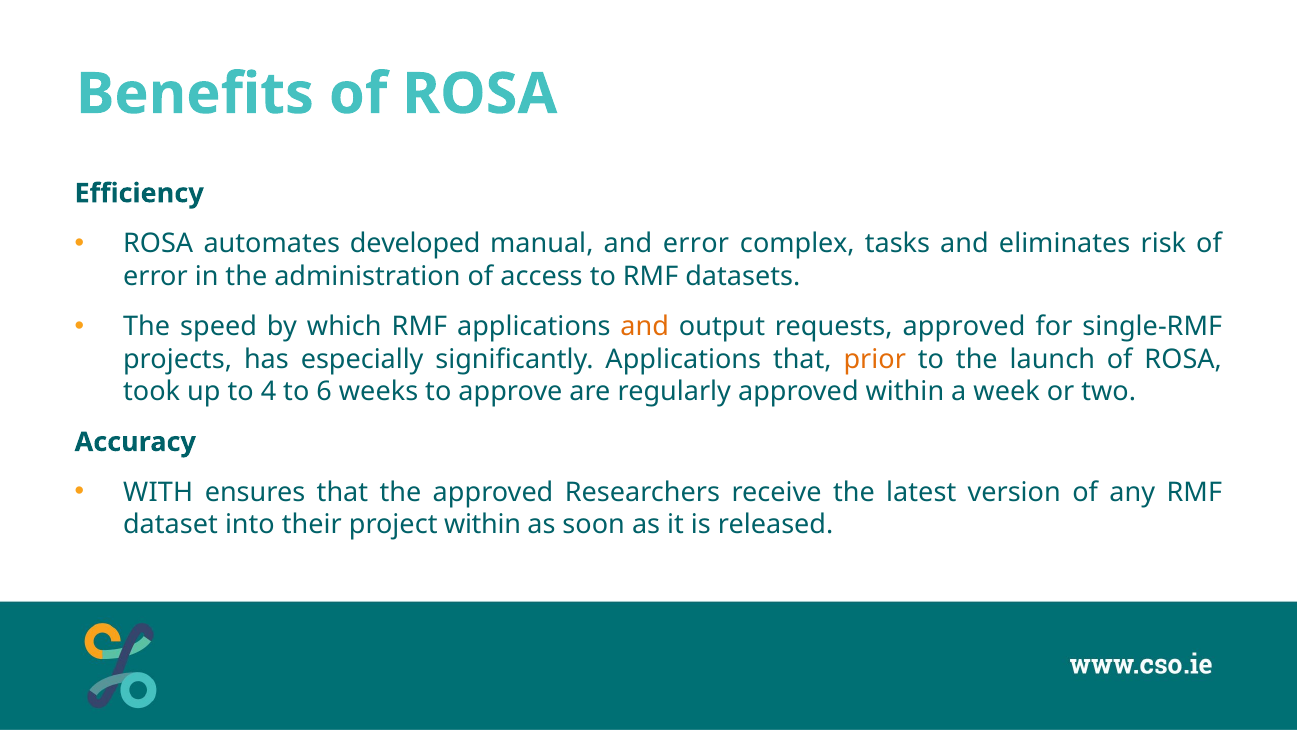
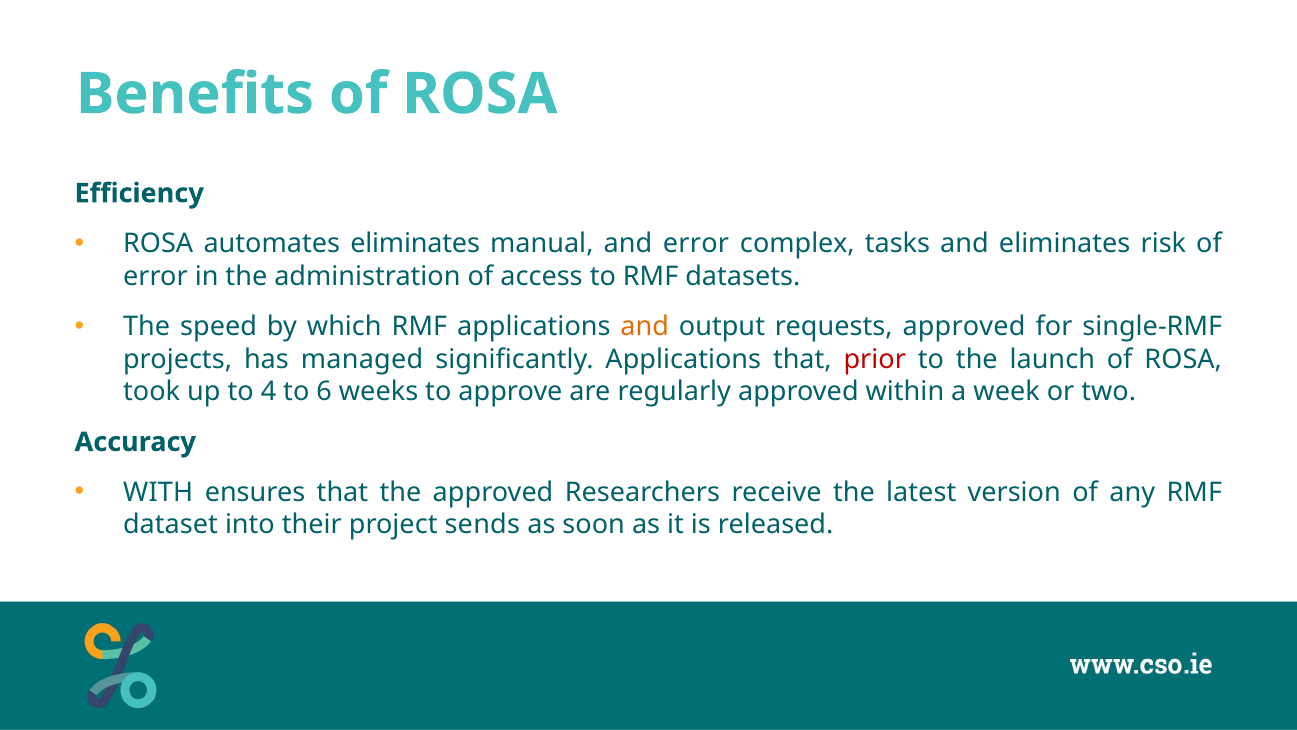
automates developed: developed -> eliminates (415, 244)
especially: especially -> managed (362, 359)
prior colour: orange -> red (875, 359)
project within: within -> sends (482, 525)
